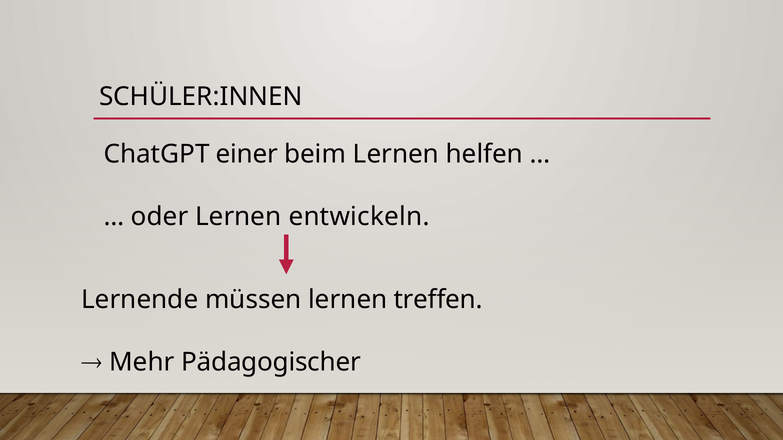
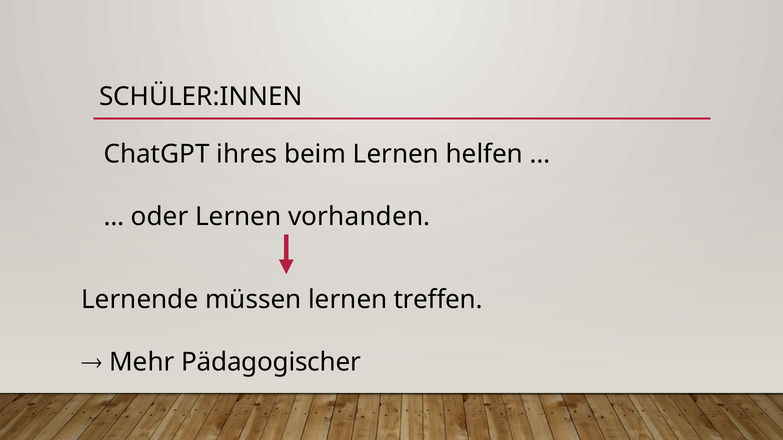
einer: einer -> ihres (247, 154)
entwickeln: entwickeln -> vorhanden (359, 217)
